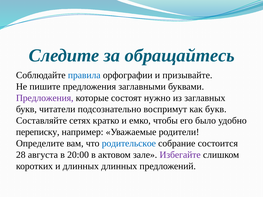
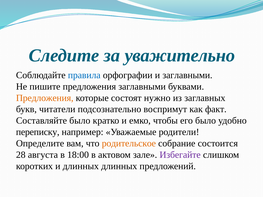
обращайтесь: обращайтесь -> уважительно (180, 56)
и призывайте: призывайте -> заглавными (187, 75)
Предложения colour: purple -> orange (45, 98)
как букв: букв -> факт (216, 109)
Составляйте сетях: сетях -> было (80, 121)
родительское colour: blue -> orange (129, 144)
20:00: 20:00 -> 18:00 (78, 155)
